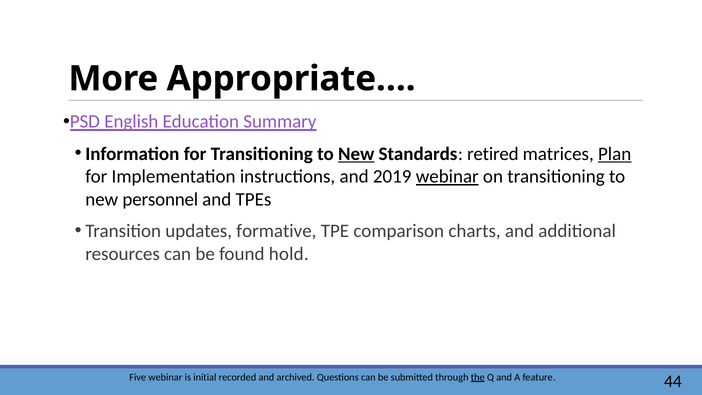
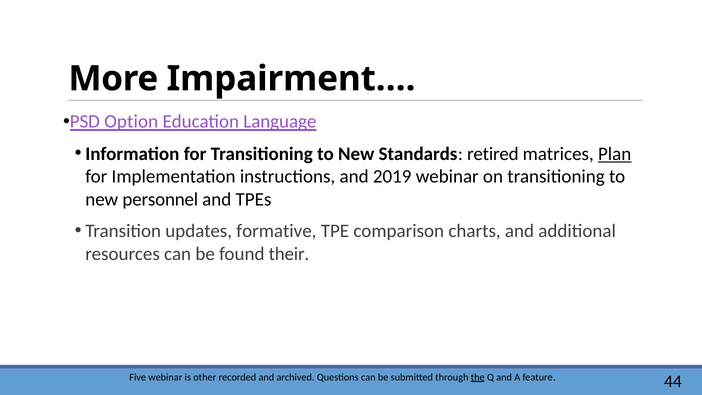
Appropriate…: Appropriate… -> Impairment… (291, 79)
English: English -> Option (131, 122)
Summary: Summary -> Language (280, 122)
New underline: present -> none (356, 154)
webinar underline: present -> none (447, 177)
hold: hold -> their (289, 254)
initial: initial -> other (205, 377)
